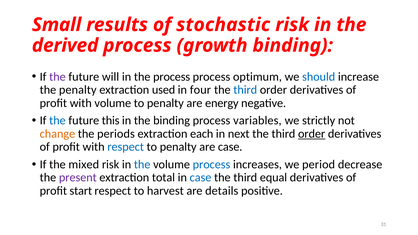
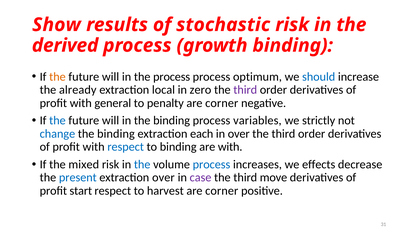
Small: Small -> Show (56, 25)
the colour: purple -> orange (57, 77)
the penalty: penalty -> already (78, 90)
used: used -> local (163, 90)
four: four -> zero (200, 90)
third colour: blue -> purple (245, 90)
with volume: volume -> general (113, 103)
energy: energy -> corner (222, 103)
this: this -> will (111, 121)
change colour: orange -> blue (57, 134)
periods: periods -> binding (116, 134)
in next: next -> over (239, 134)
order underline: present -> none (312, 134)
penalty: penalty -> binding (178, 147)
are case: case -> with (230, 147)
period: period -> effects (319, 165)
present colour: purple -> blue (78, 178)
extraction total: total -> over (163, 178)
case colour: blue -> purple (201, 178)
equal: equal -> move (273, 178)
details: details -> corner (222, 191)
